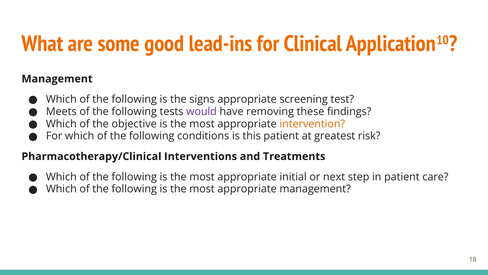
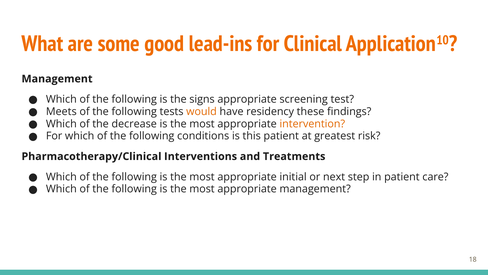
would colour: purple -> orange (201, 111)
removing: removing -> residency (270, 111)
objective: objective -> decrease (134, 124)
